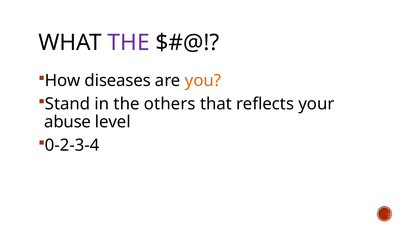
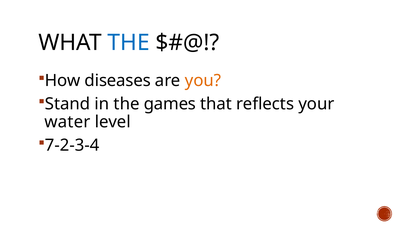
THE colour: purple -> blue (129, 42)
others: others -> games (170, 104)
abuse: abuse -> water (67, 122)
0-2-3-4: 0-2-3-4 -> 7-2-3-4 (72, 145)
